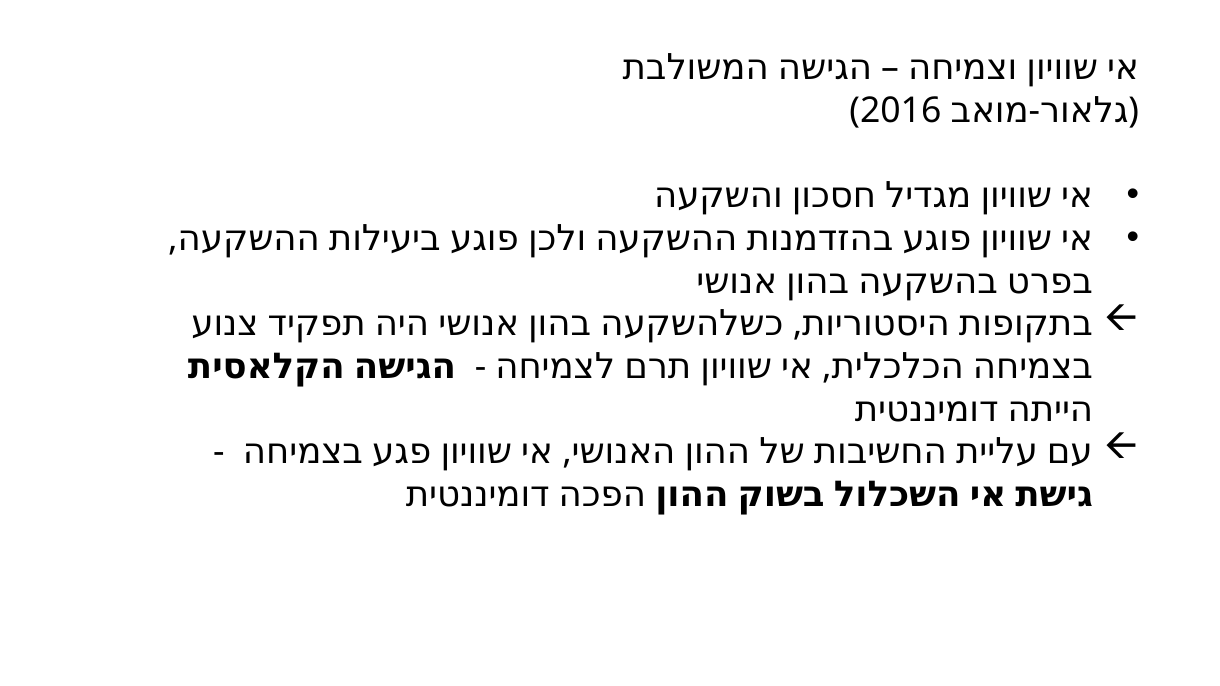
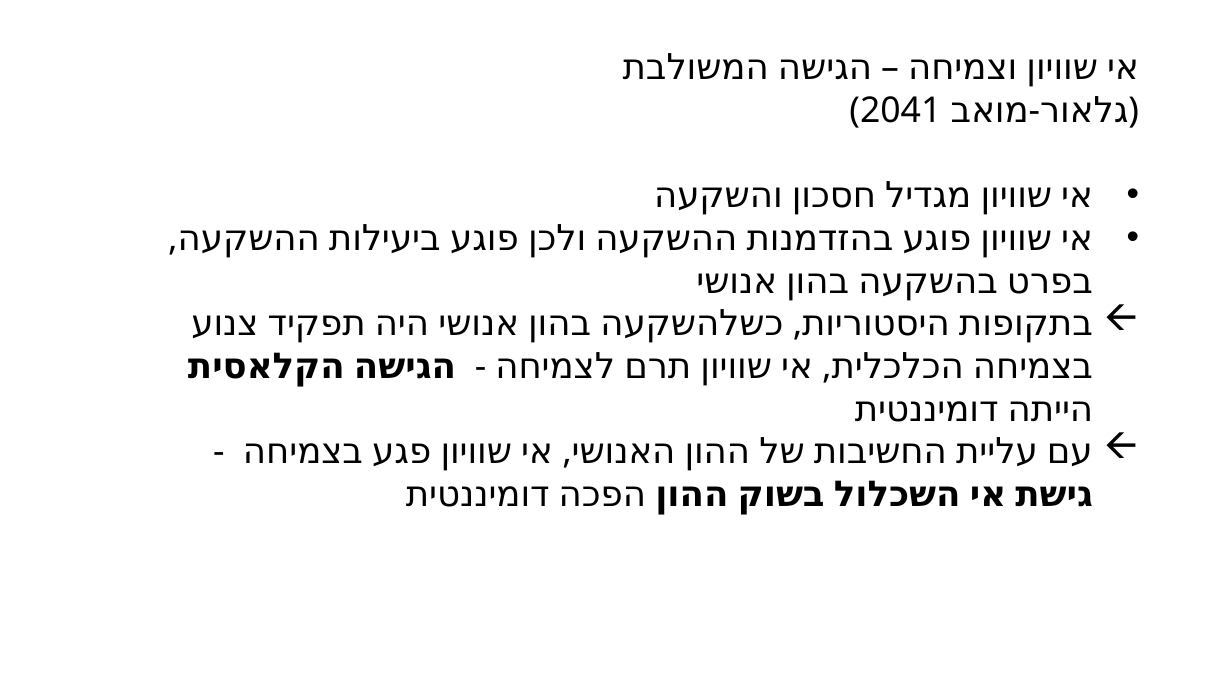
2016: 2016 -> 2041 (901, 111)
